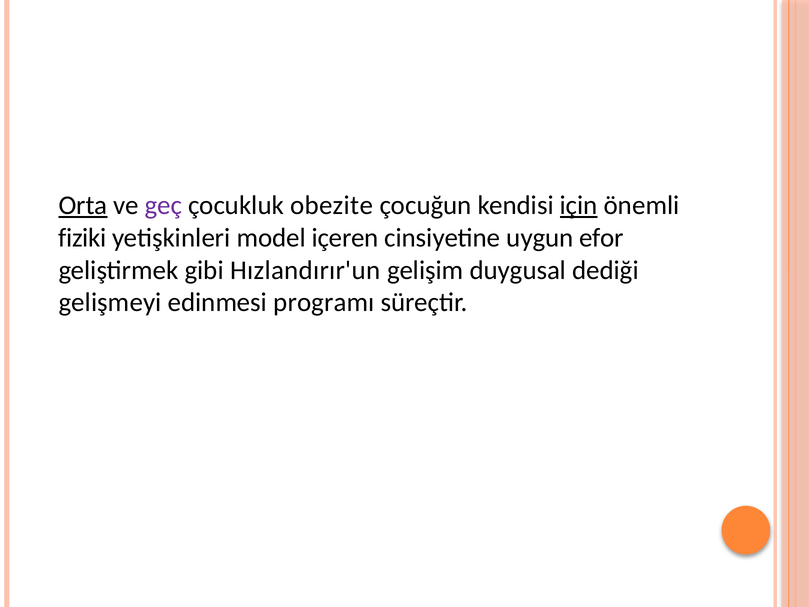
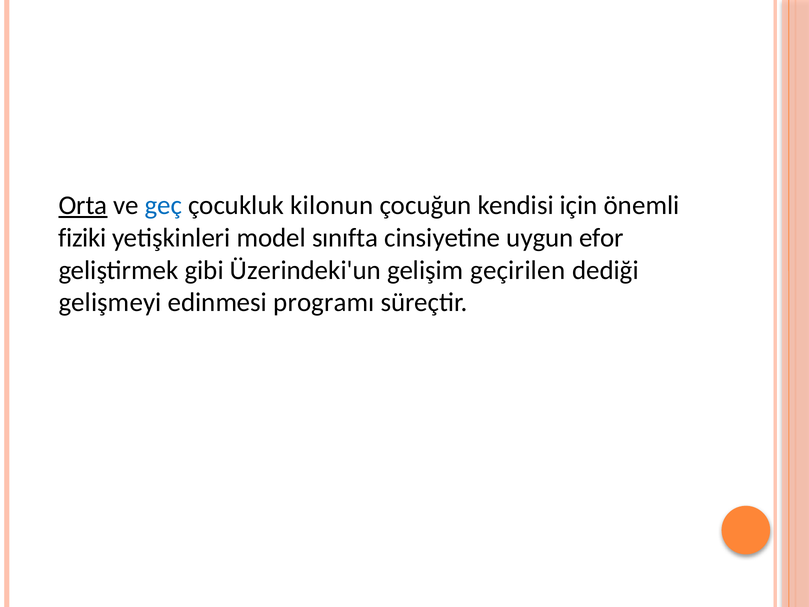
geç colour: purple -> blue (163, 205)
obezite: obezite -> kilonun (332, 205)
için underline: present -> none (579, 205)
içeren: içeren -> sınıfta (345, 238)
Hızlandırır'un: Hızlandırır'un -> Üzerindeki'un (305, 270)
duygusal: duygusal -> geçirilen (518, 270)
